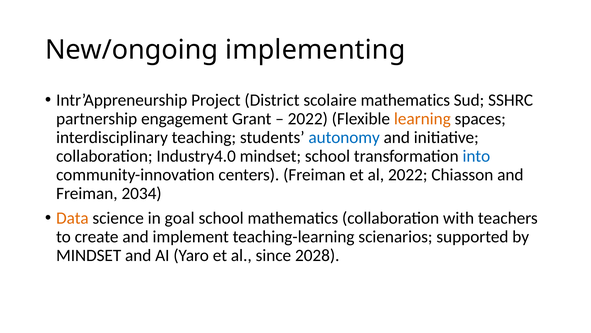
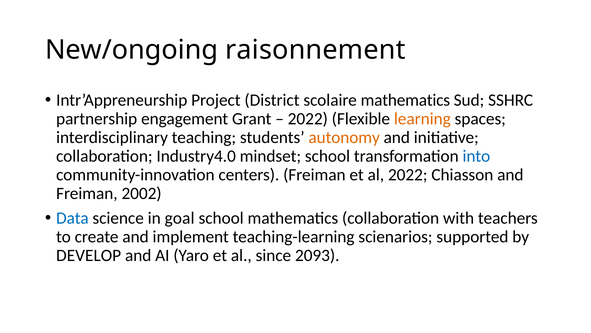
implementing: implementing -> raisonnement (315, 50)
autonomy colour: blue -> orange (344, 137)
2034: 2034 -> 2002 (142, 193)
Data colour: orange -> blue (72, 218)
MINDSET: MINDSET -> DEVELOP (89, 255)
2028: 2028 -> 2093 (317, 255)
